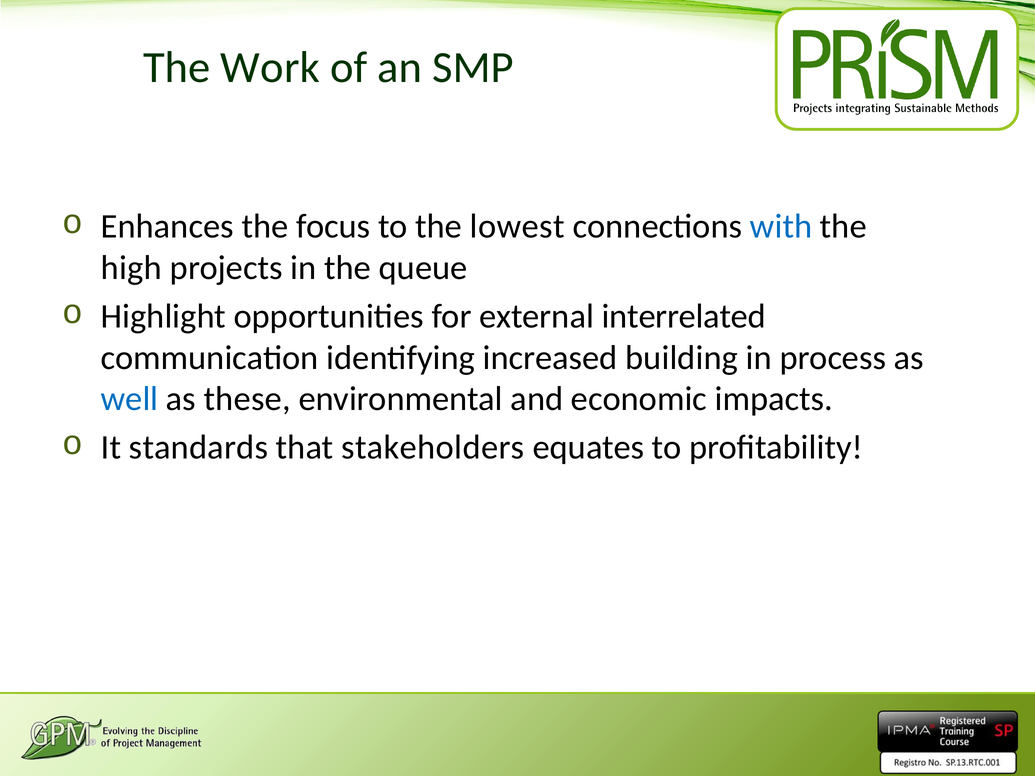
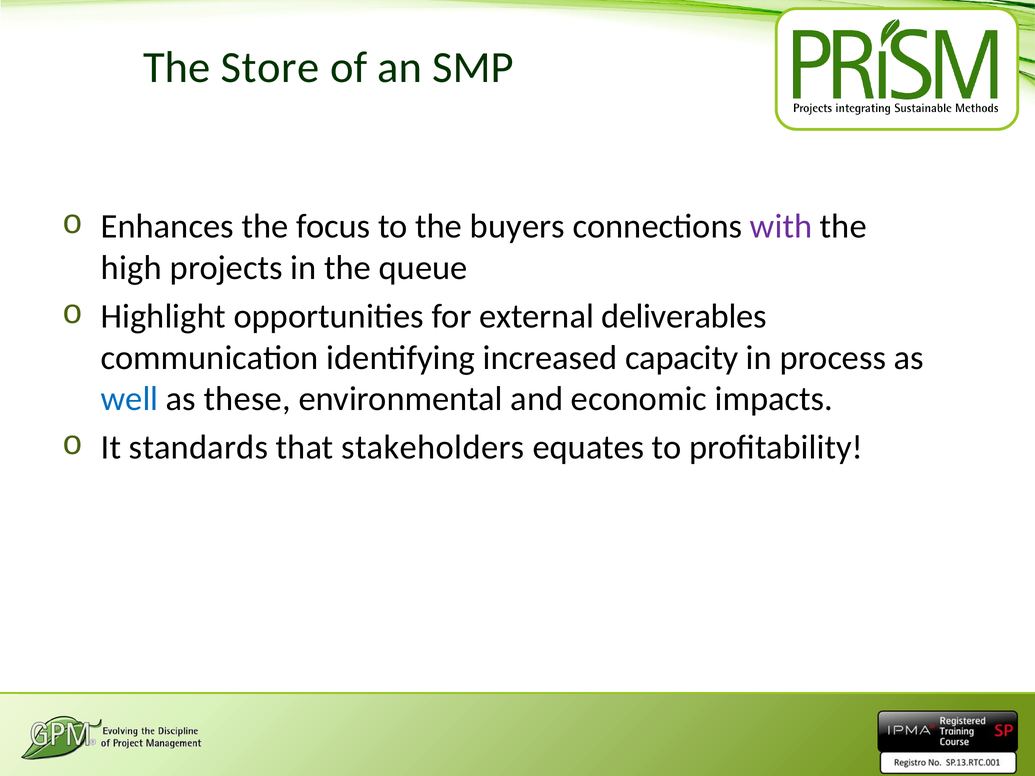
Work: Work -> Store (270, 68)
lowest: lowest -> buyers (517, 227)
with colour: blue -> purple (781, 227)
interrelated: interrelated -> deliverables (684, 316)
building: building -> capacity (682, 358)
